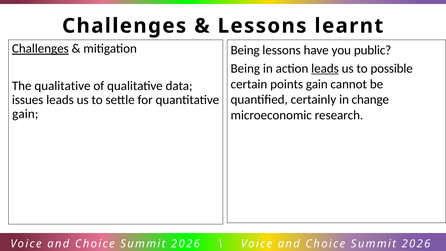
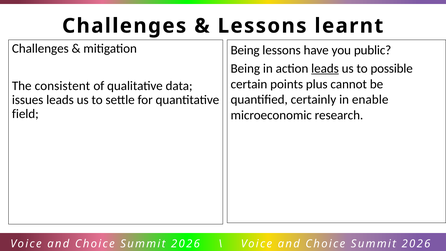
Challenges underline: present -> none (40, 49)
points gain: gain -> plus (317, 84)
The qualitative: qualitative -> consistent (62, 86)
change: change -> enable (370, 100)
gain: gain -> field (25, 114)
